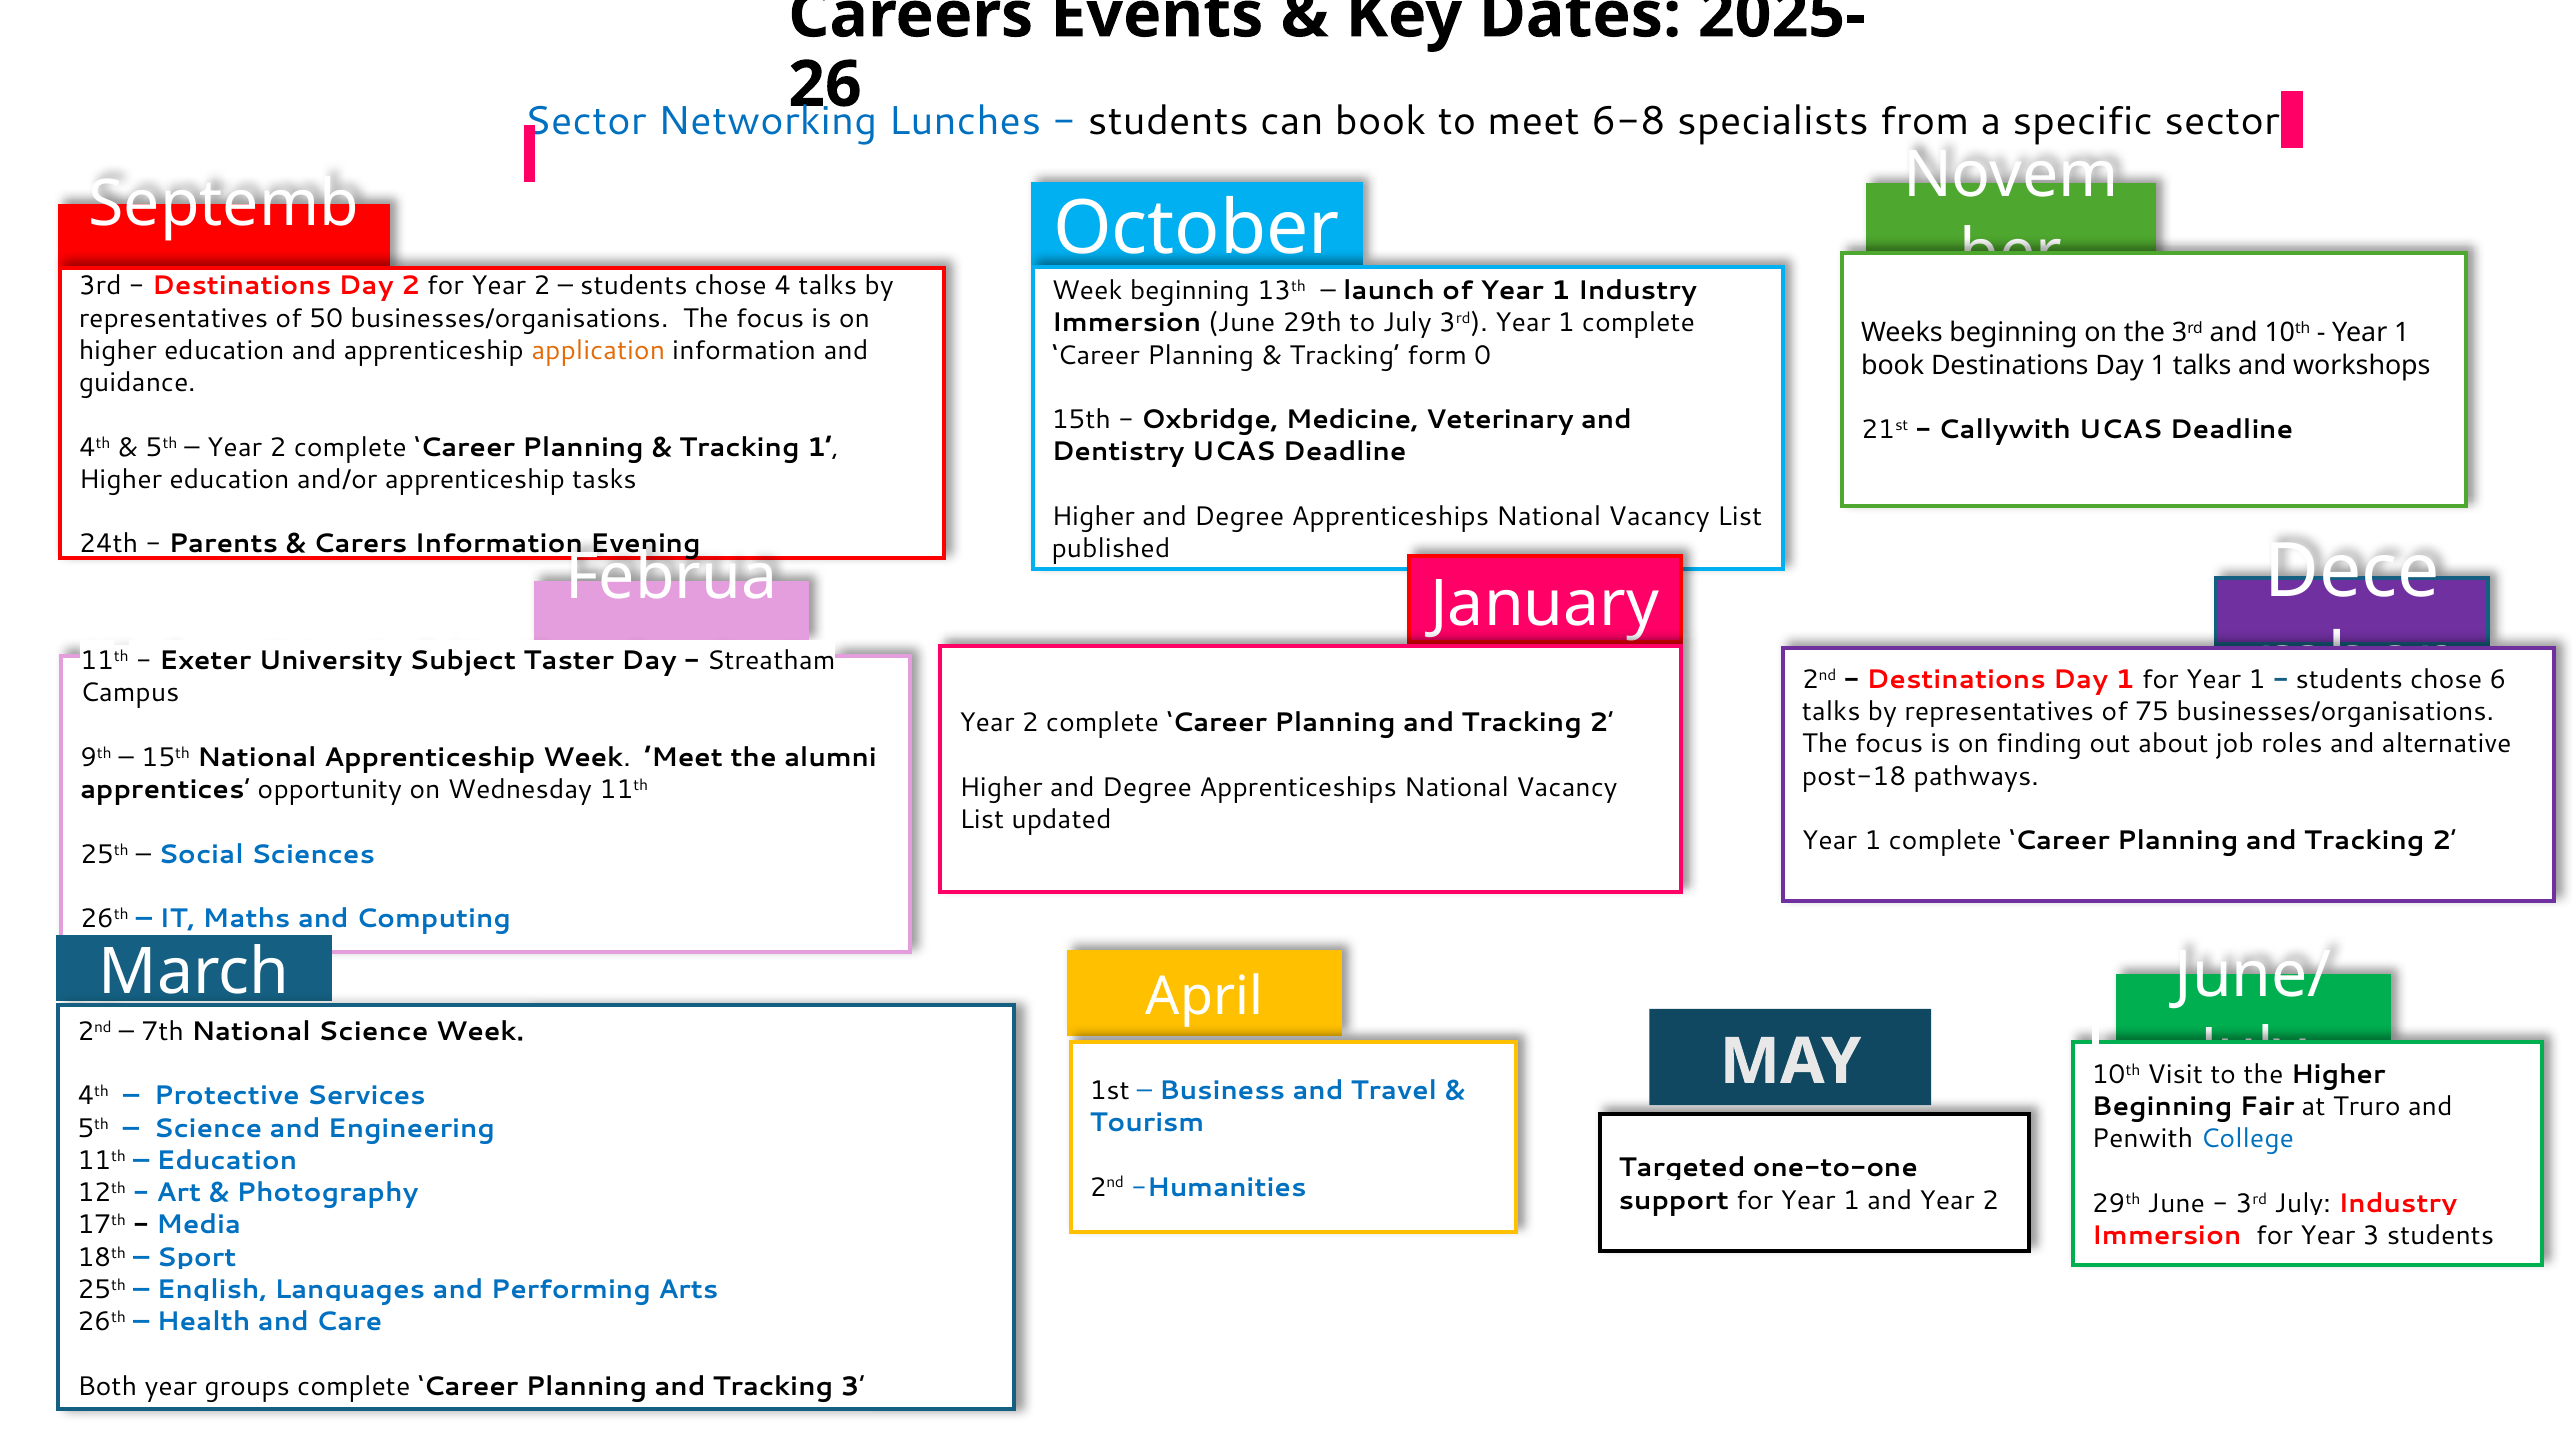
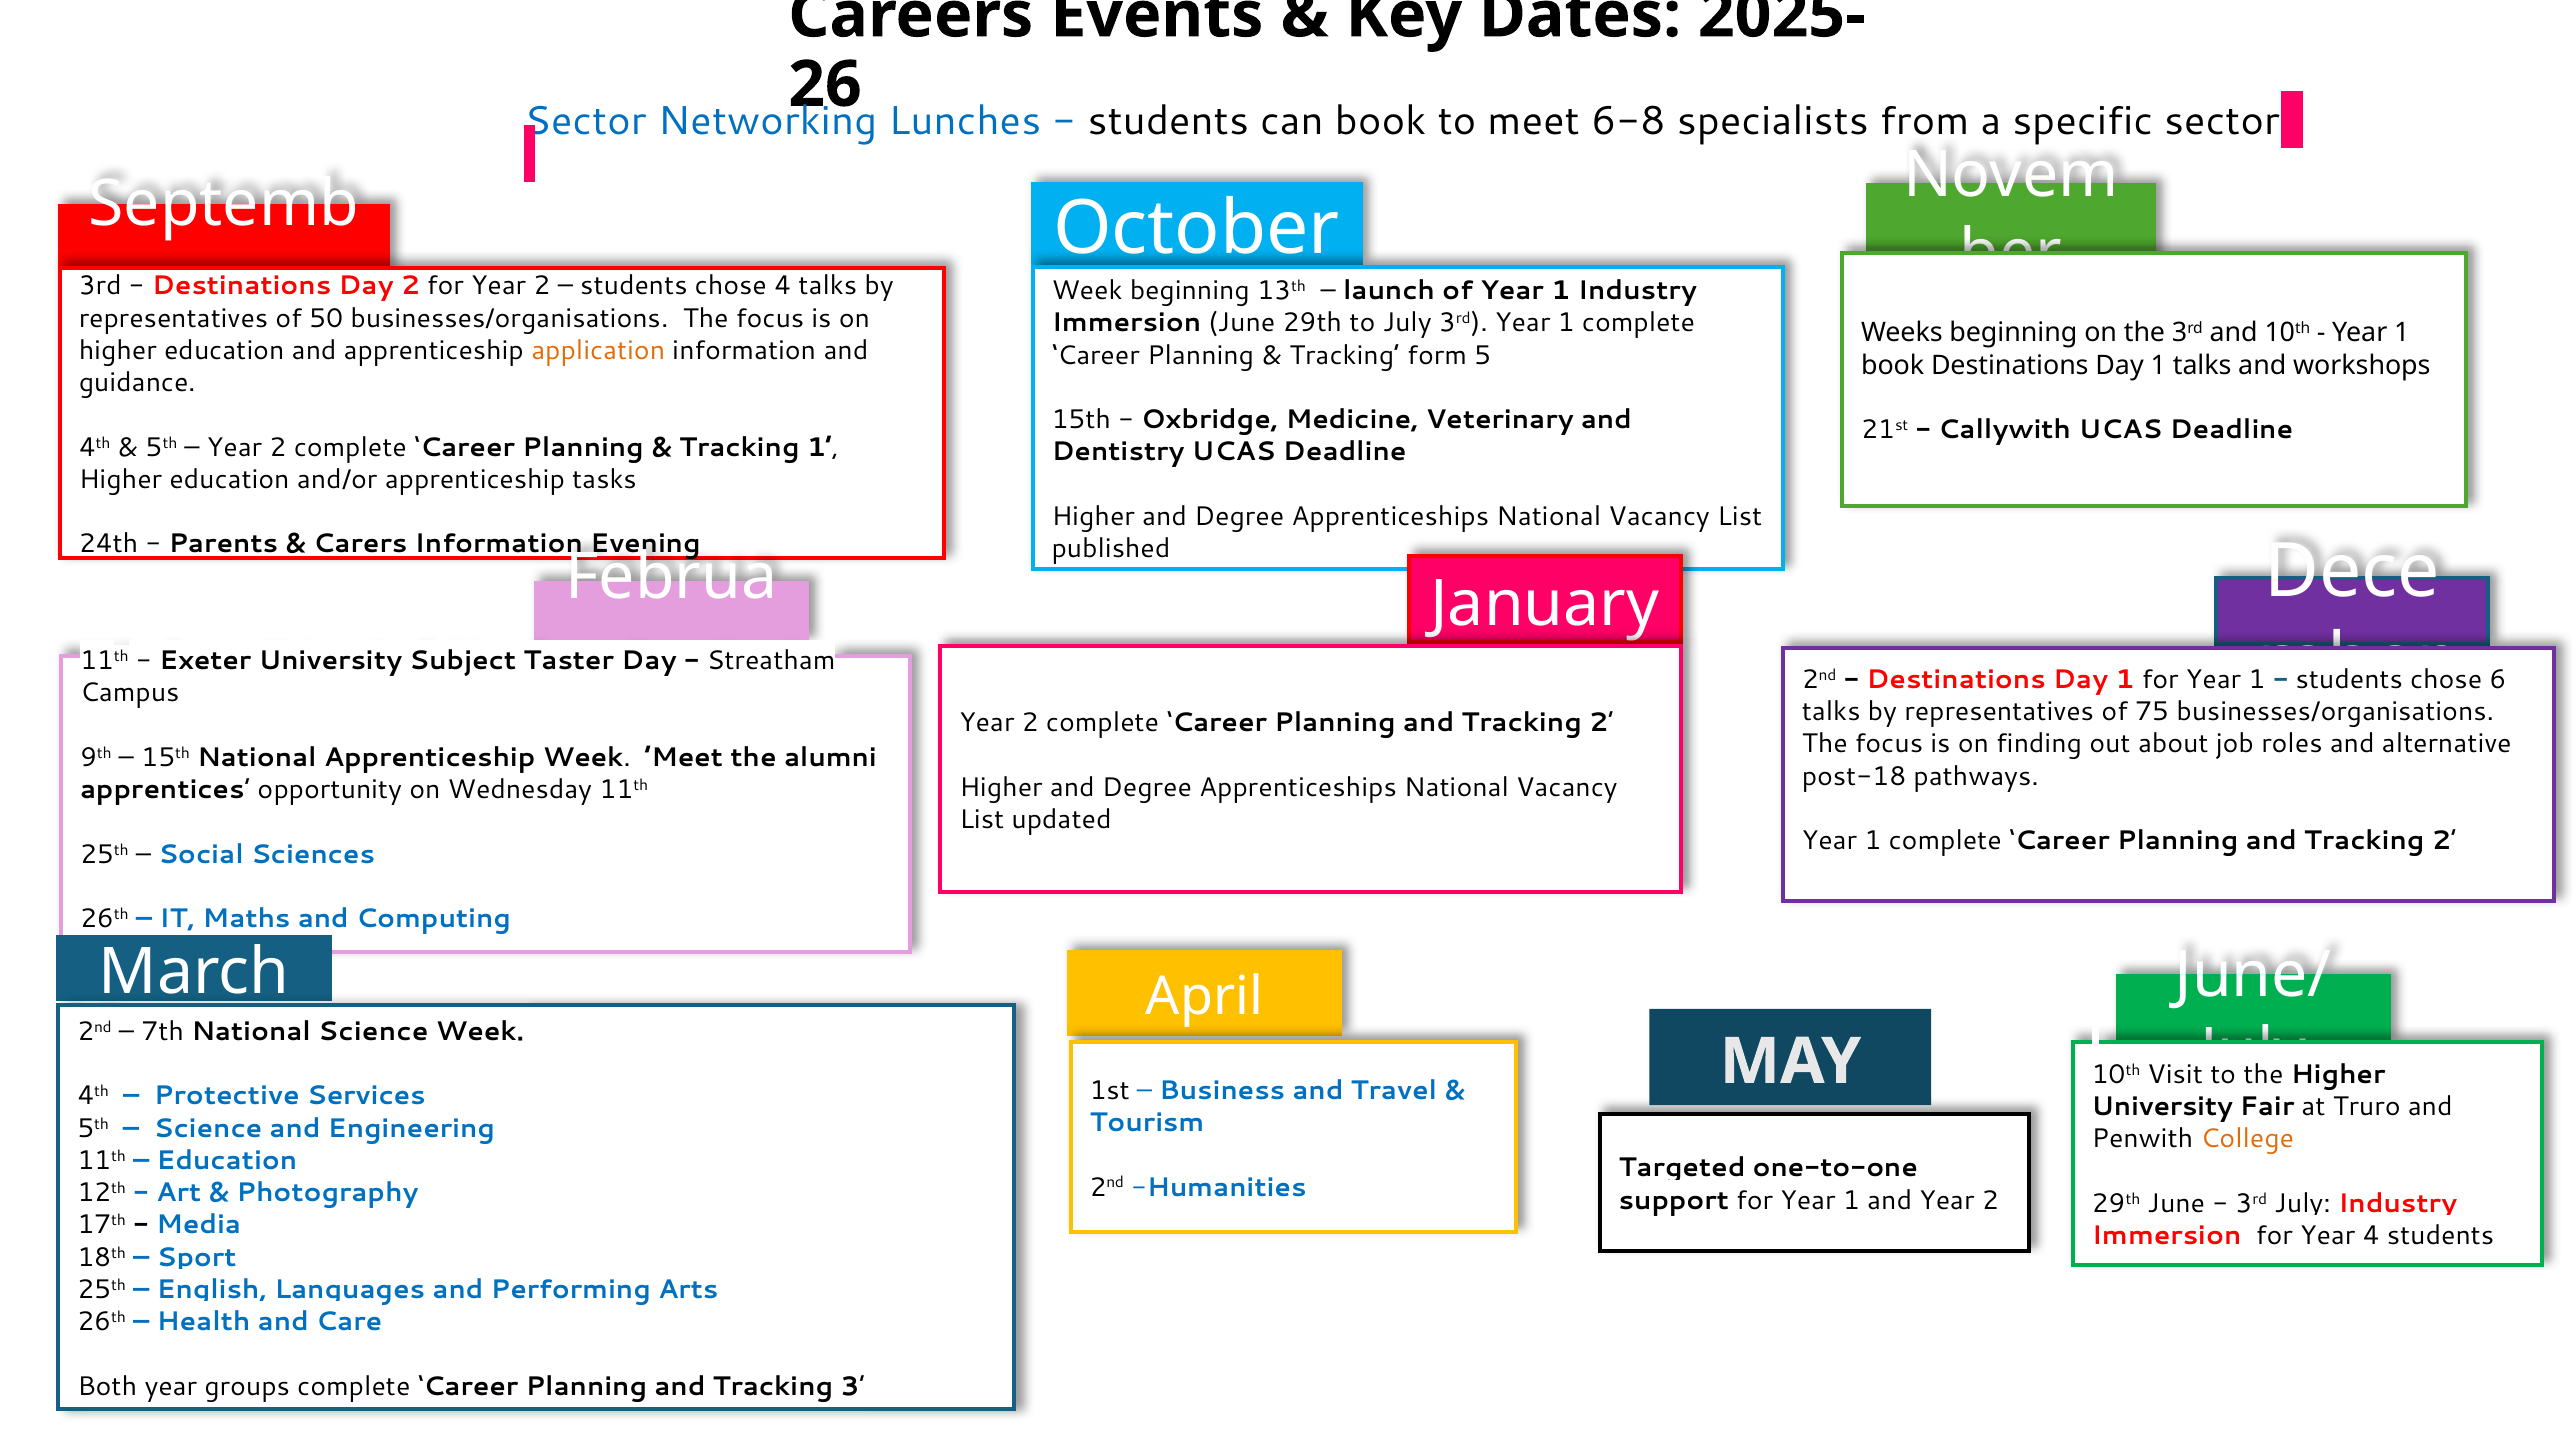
0: 0 -> 5 (1483, 355)
Beginning: Beginning -> University (2162, 1107)
College colour: blue -> orange (2247, 1139)
Year 3: 3 -> 4 (2371, 1236)
